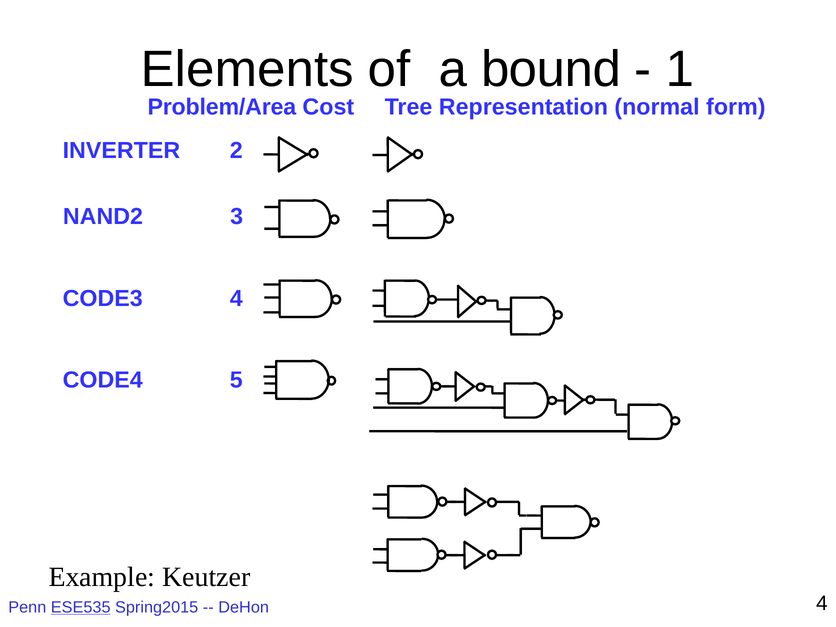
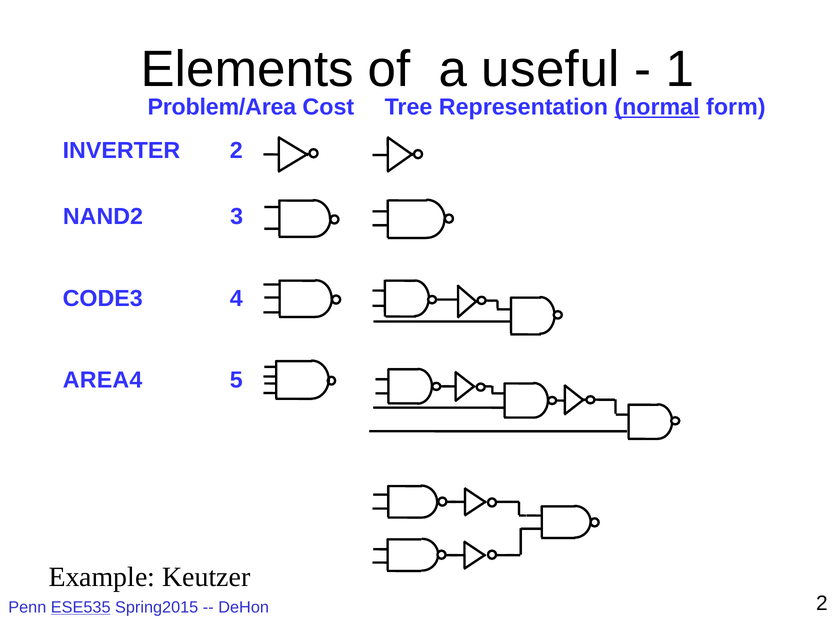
bound: bound -> useful (550, 70)
normal underline: none -> present (657, 107)
CODE4: CODE4 -> AREA4 (103, 380)
DeHon 4: 4 -> 2 (822, 603)
